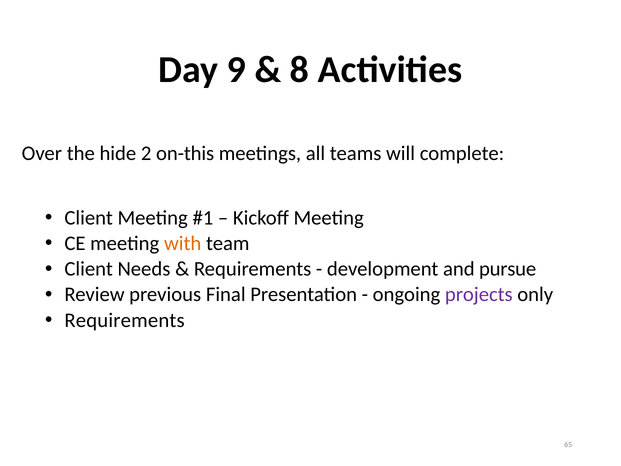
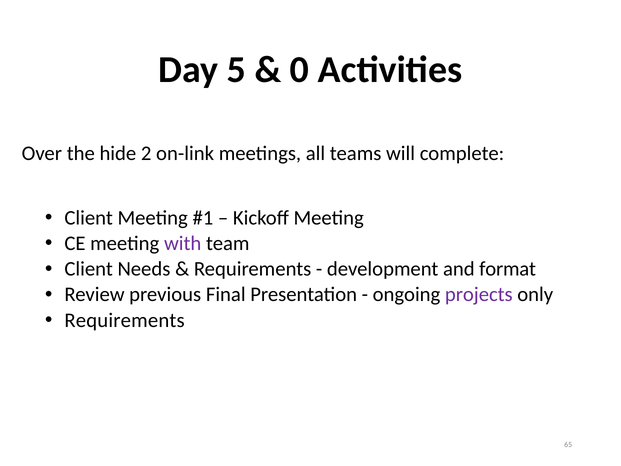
9: 9 -> 5 (236, 70)
8: 8 -> 0 (299, 70)
on-this: on-this -> on-link (185, 153)
with colour: orange -> purple (183, 243)
pursue: pursue -> format (508, 269)
